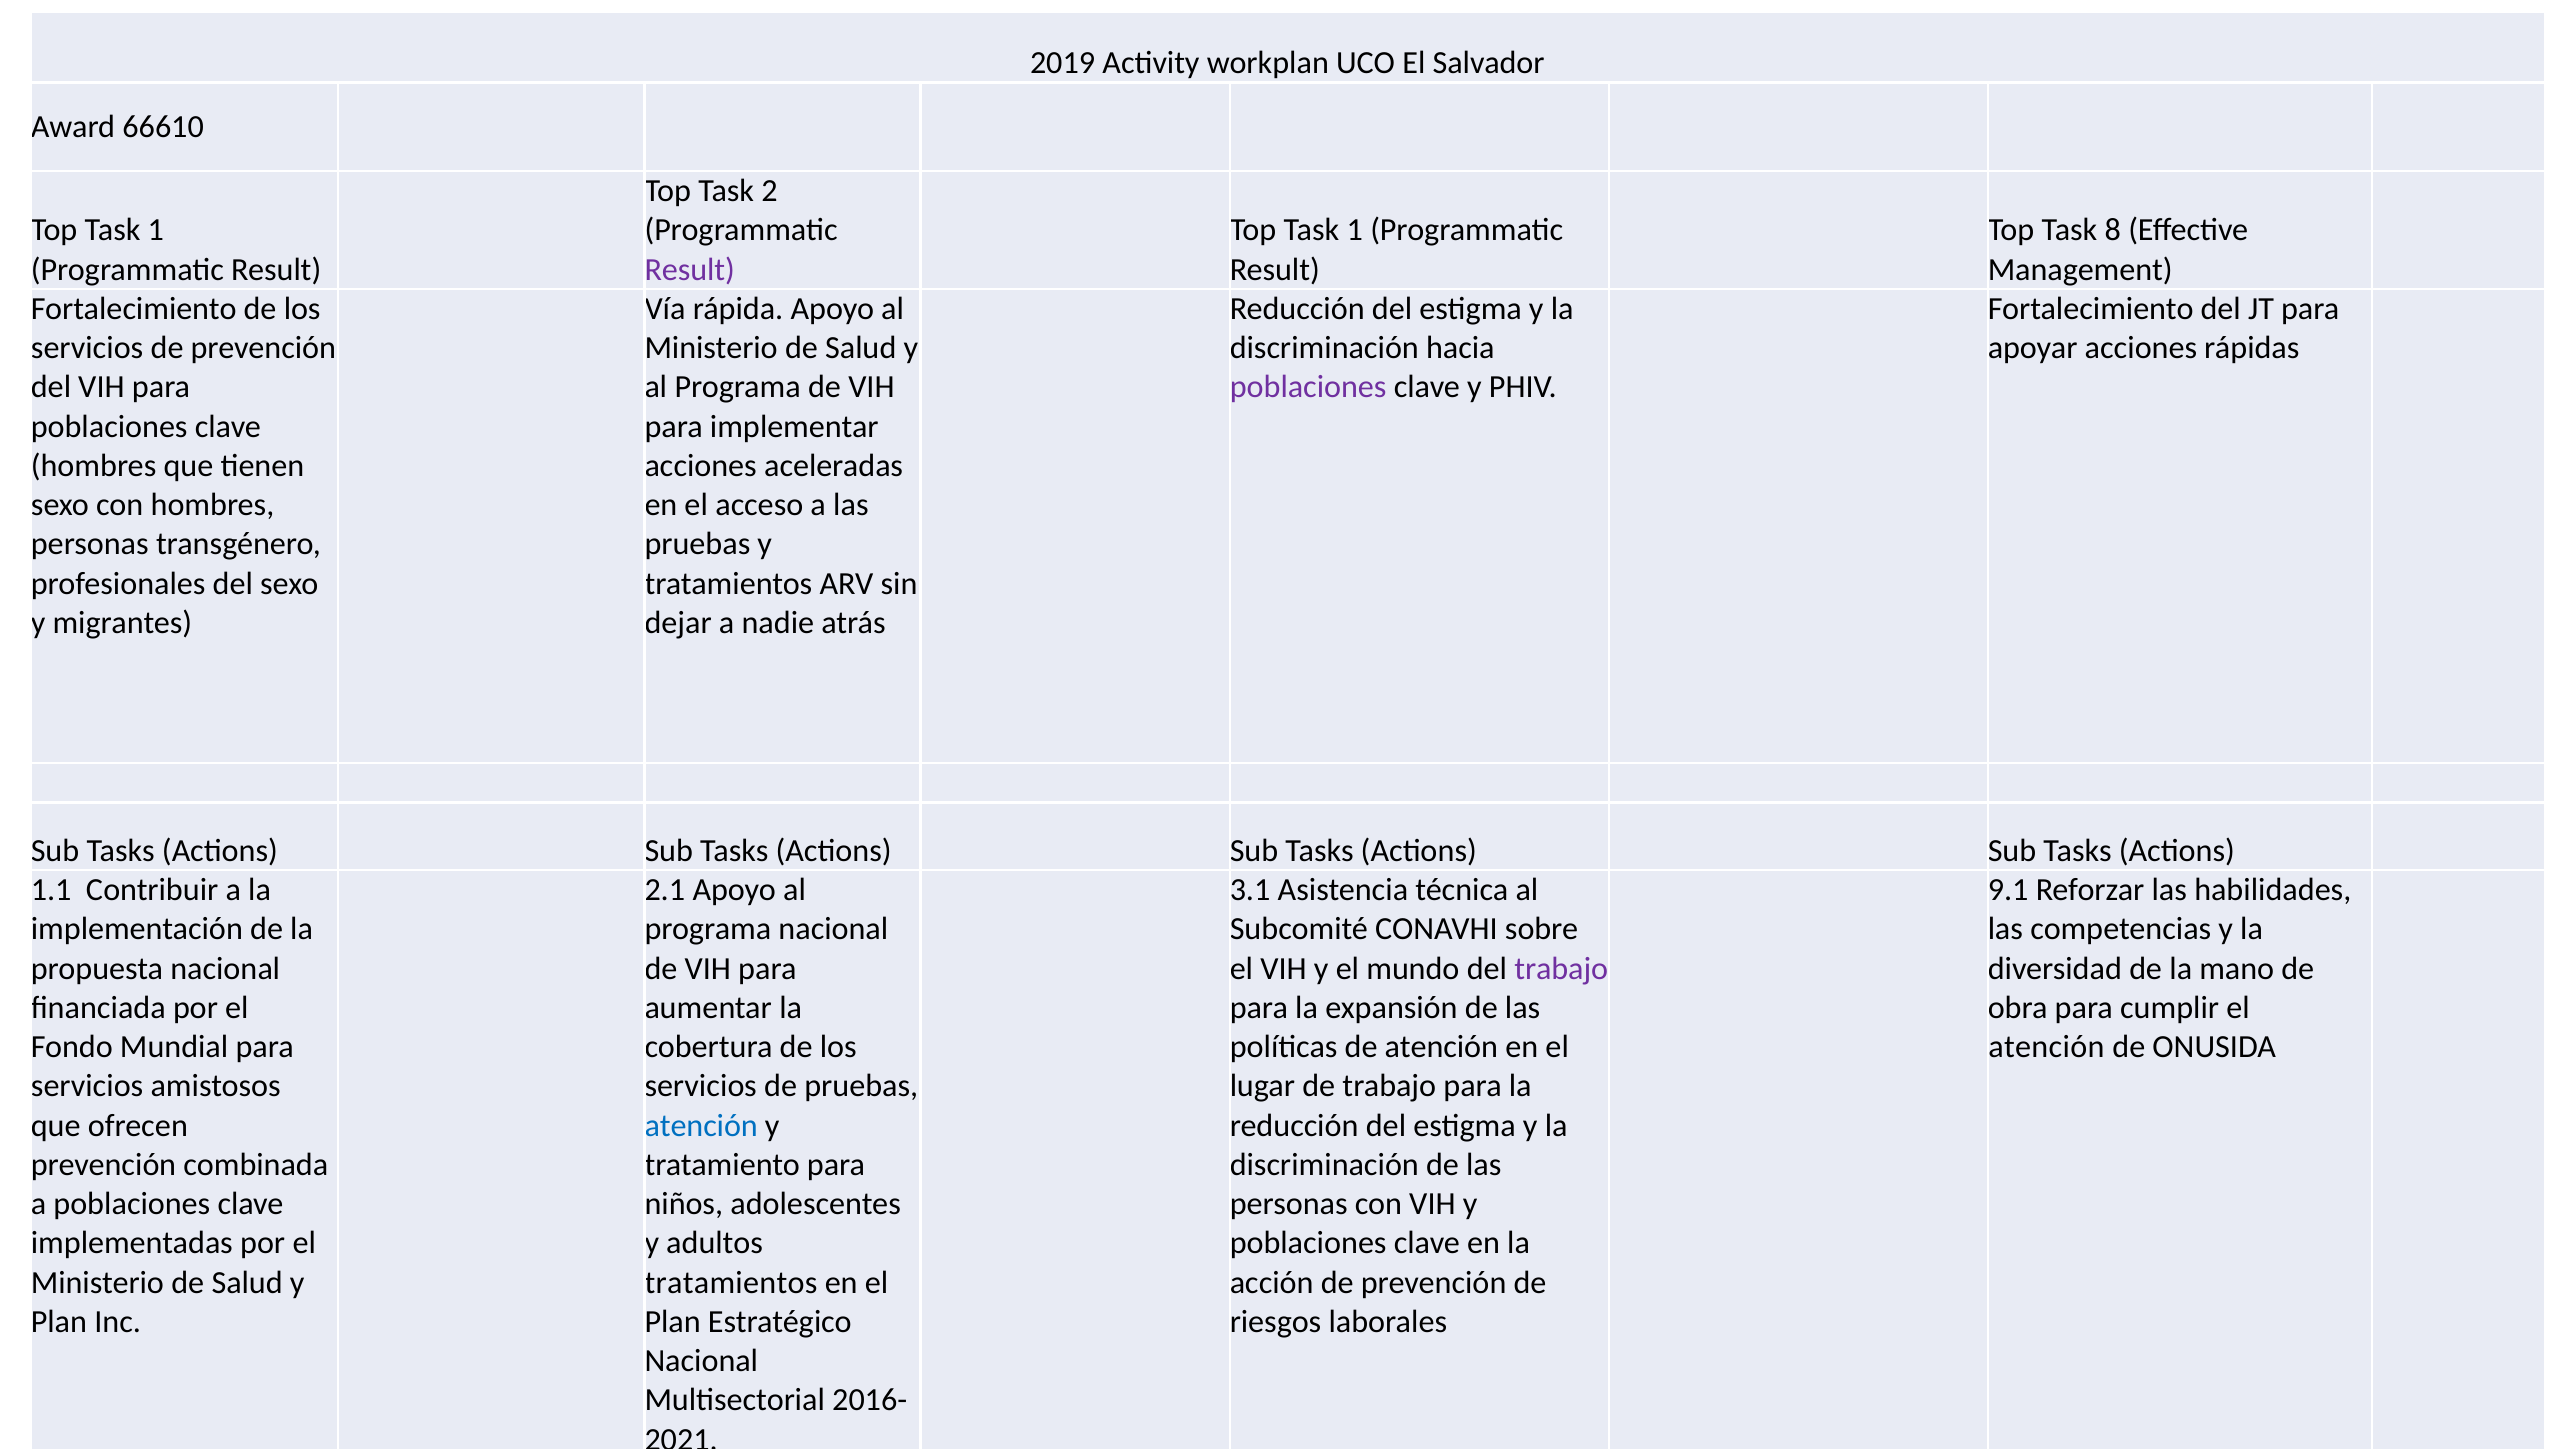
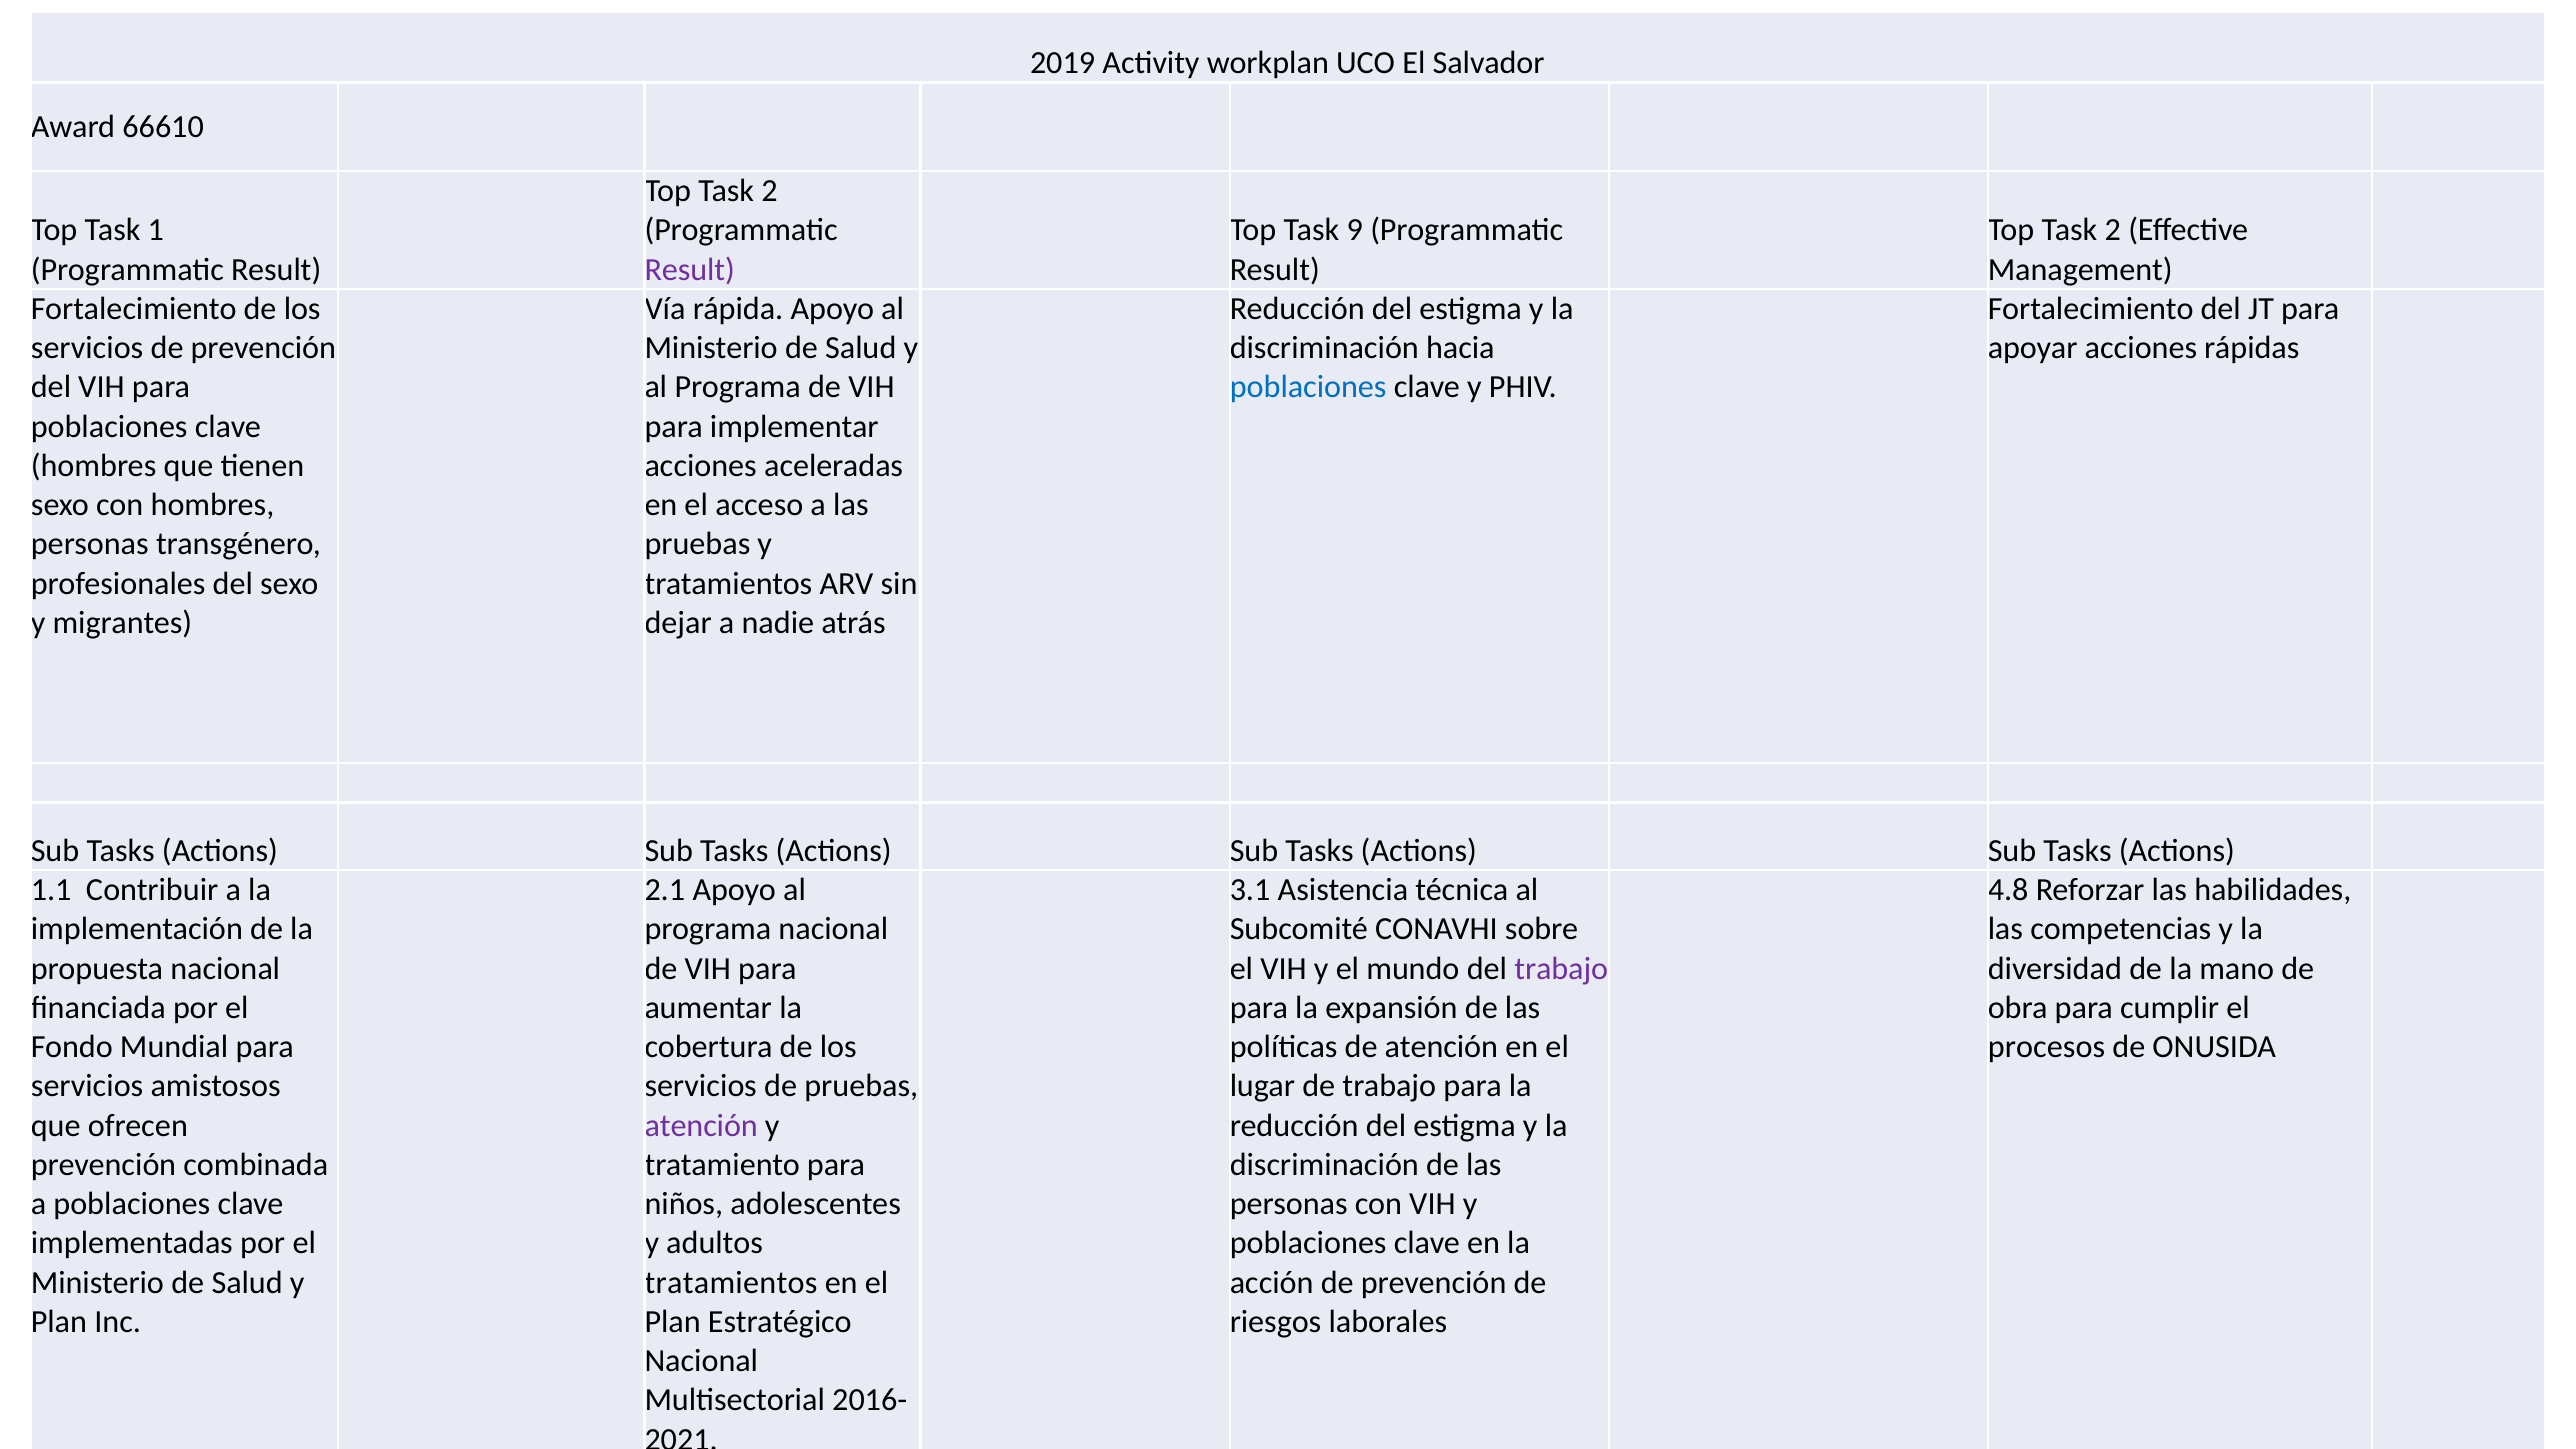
1: 1 -> 9 (1355, 230)
8: 8 -> 2 (2113, 230)
poblaciones colour: purple -> blue (1308, 387)
9.1: 9.1 -> 4.8 (2008, 890)
atención: atención -> procesos (2047, 1047)
atención colour: blue -> purple (701, 1126)
